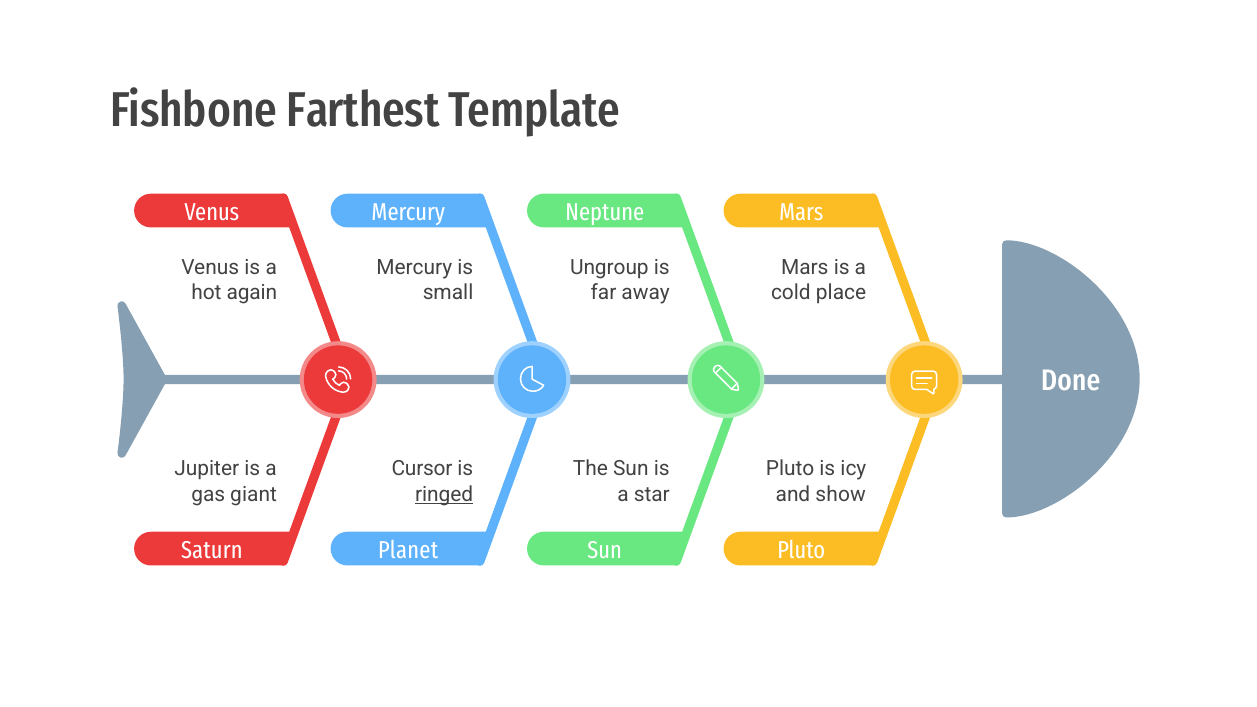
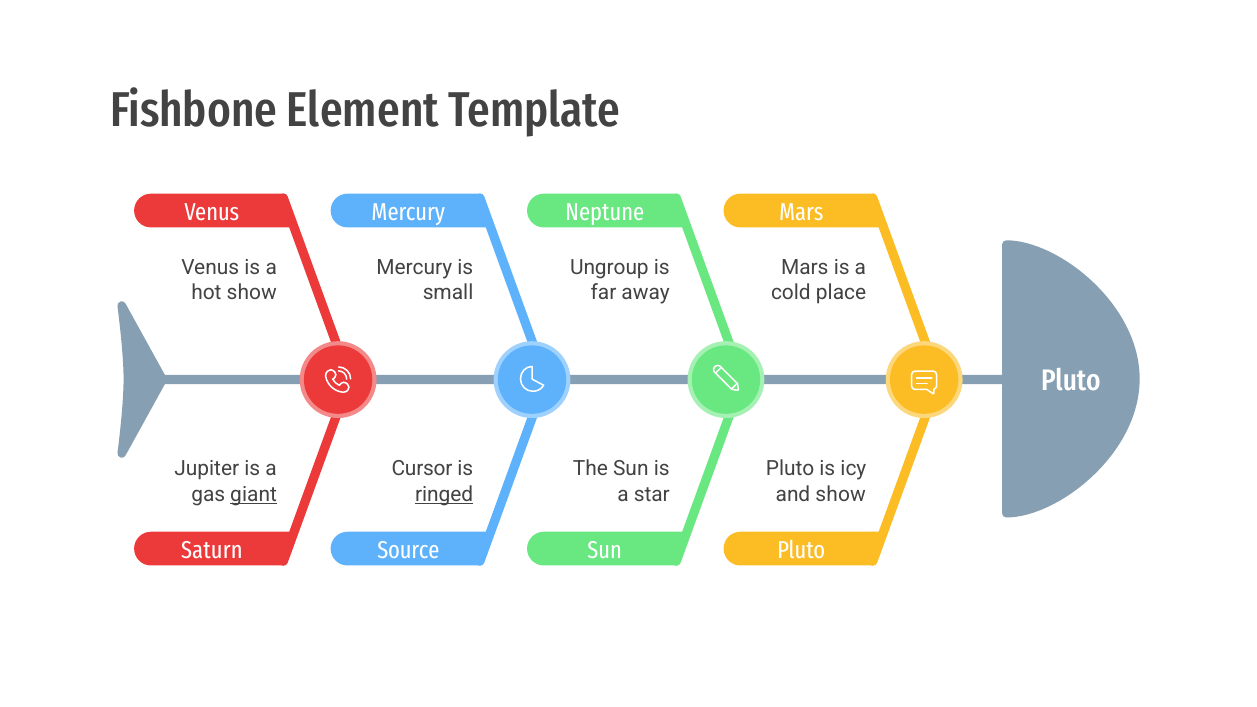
Farthest: Farthest -> Element (363, 110)
hot again: again -> show (252, 293)
Done: Done -> Pluto (1071, 381)
giant underline: none -> present (254, 494)
Planet: Planet -> Source (408, 550)
